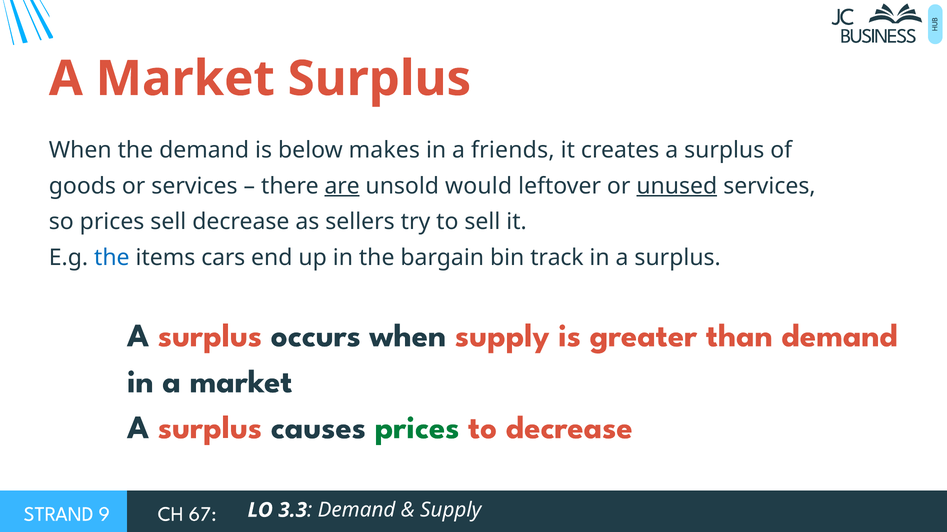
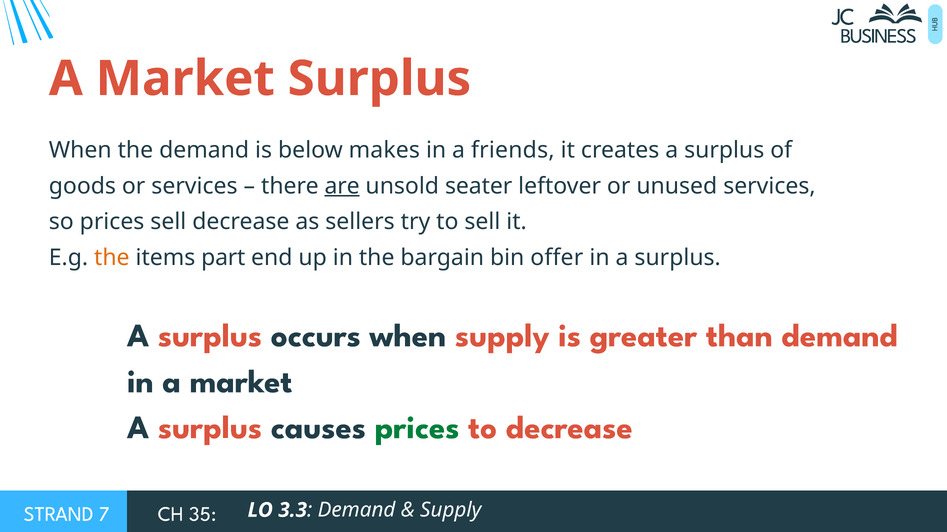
would: would -> seater (479, 186)
unused underline: present -> none (677, 186)
the colour: blue -> orange (112, 258)
cars: cars -> part (223, 258)
track: track -> offer (557, 258)
9: 9 -> 7 (104, 515)
67: 67 -> 35 (203, 515)
